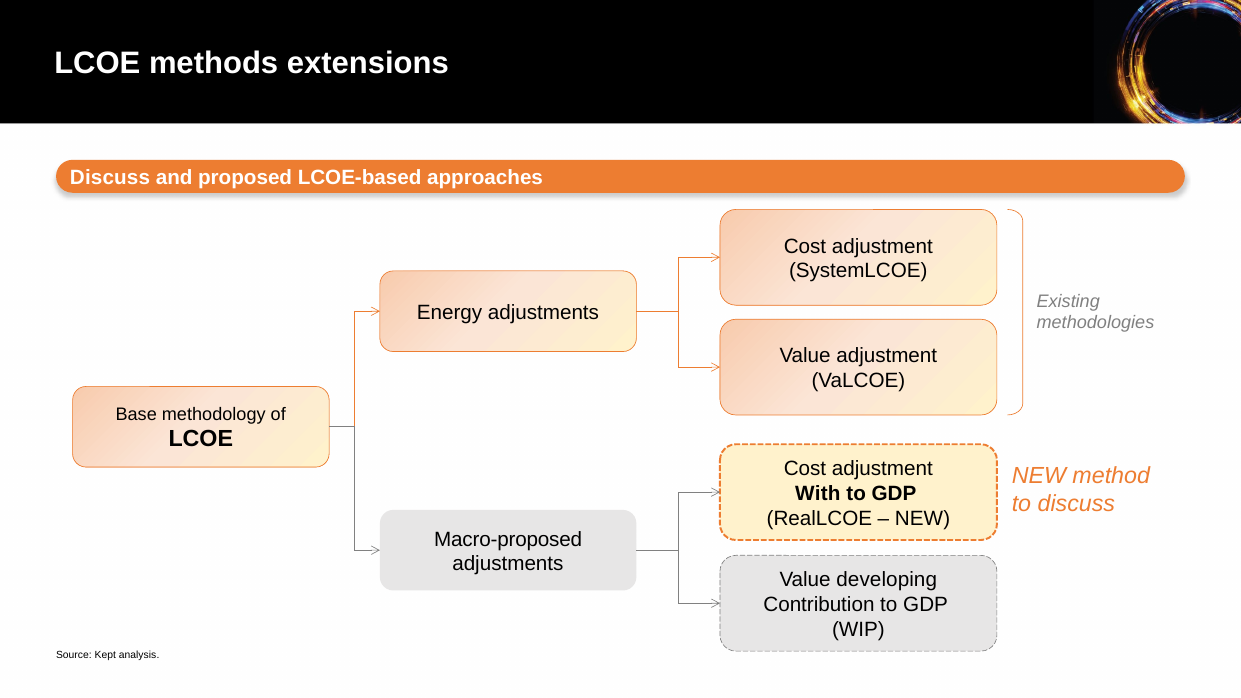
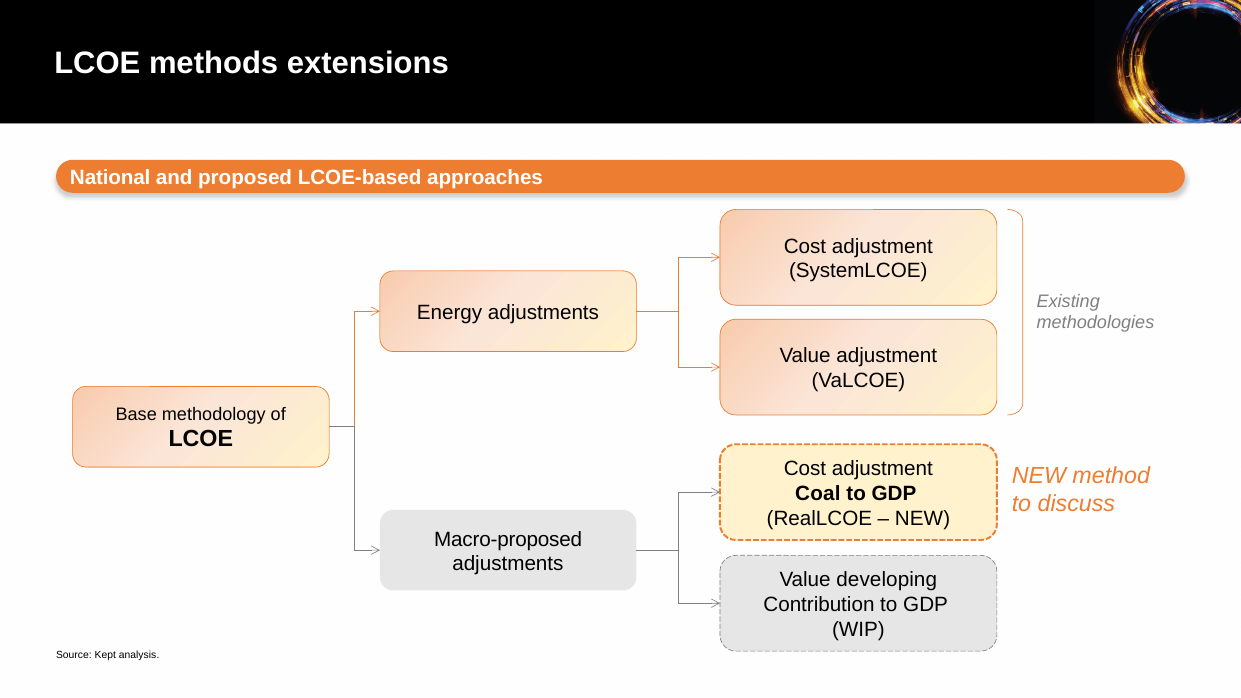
Discuss: Discuss -> National (110, 178)
With: With -> Coal (818, 494)
